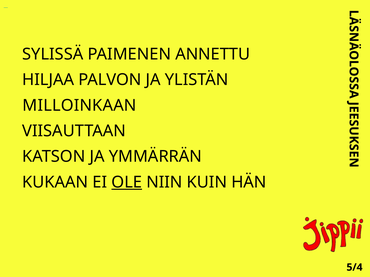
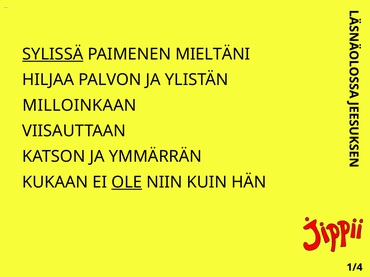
SYLISSÄ underline: none -> present (53, 54)
ANNETTU: ANNETTU -> MIELTÄNI (213, 54)
5/4: 5/4 -> 1/4 (355, 268)
